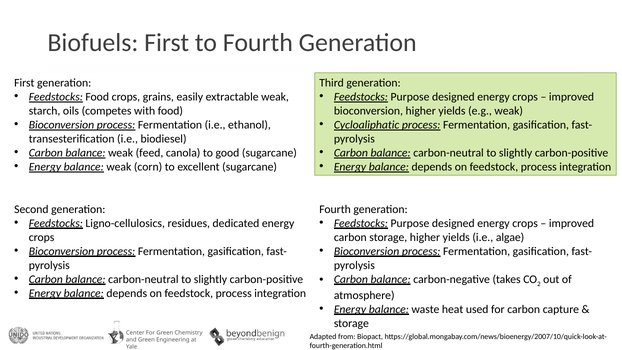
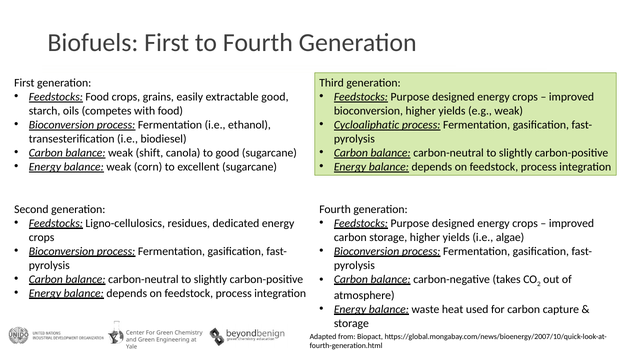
extractable weak: weak -> good (275, 97)
feed: feed -> shift (149, 153)
